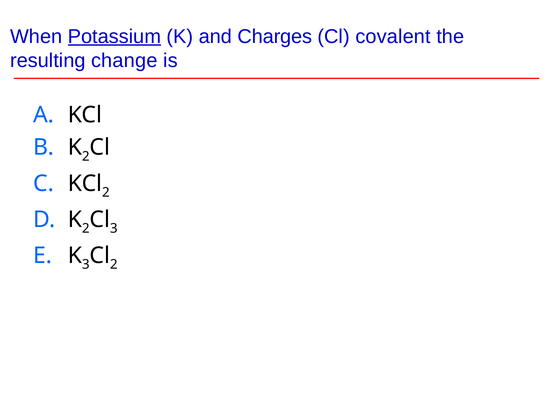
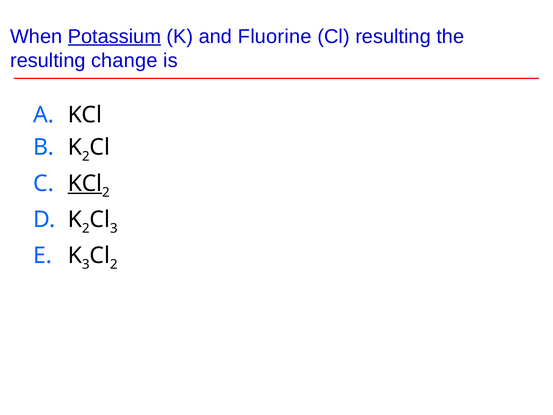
Charges: Charges -> Fluorine (275, 36)
Cl covalent: covalent -> resulting (393, 36)
KCl underline: none -> present (85, 183)
